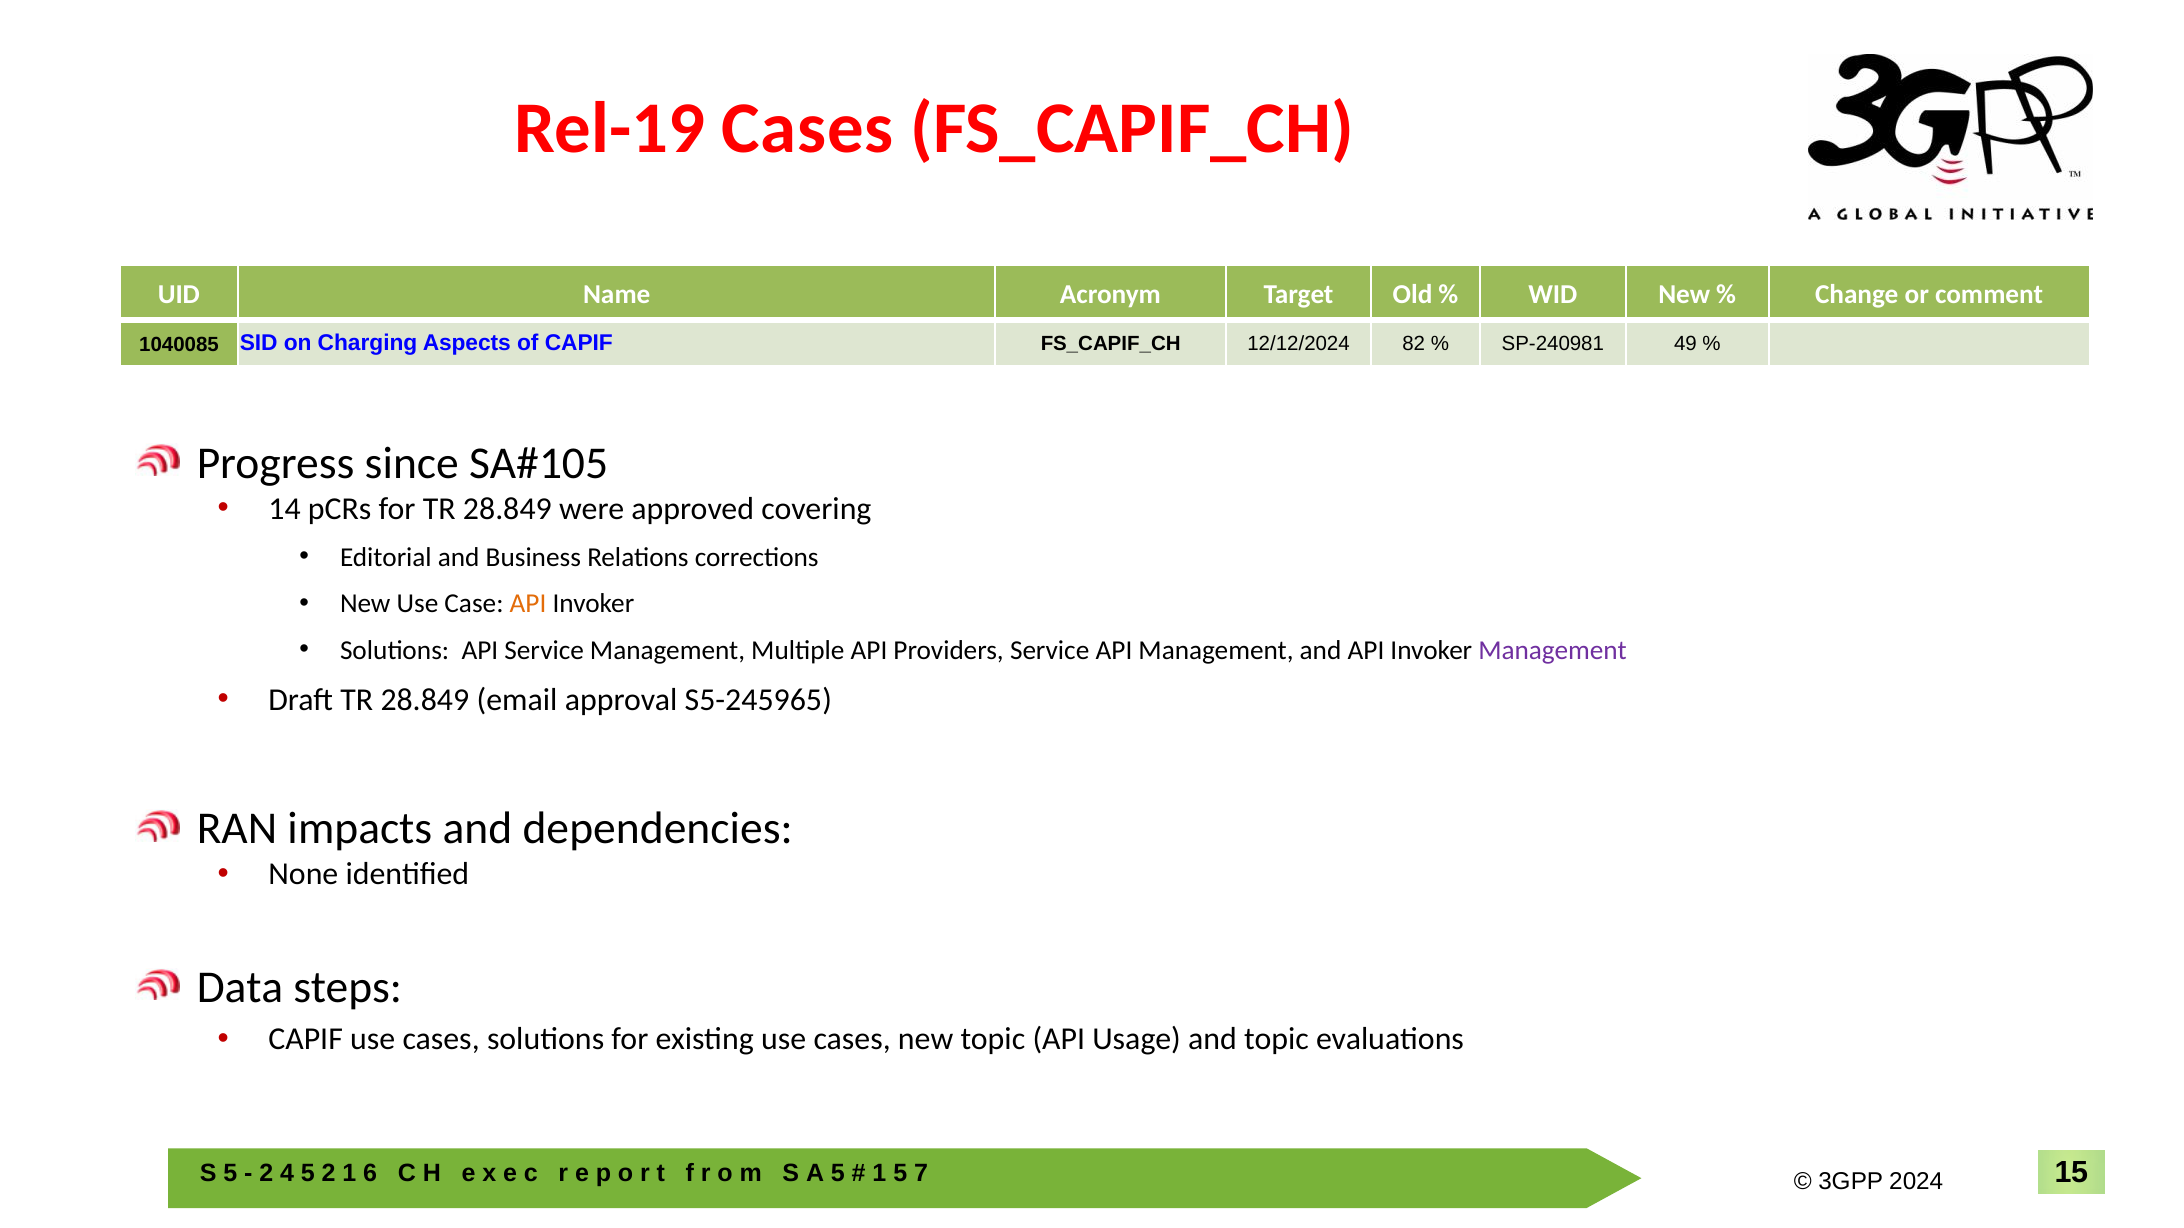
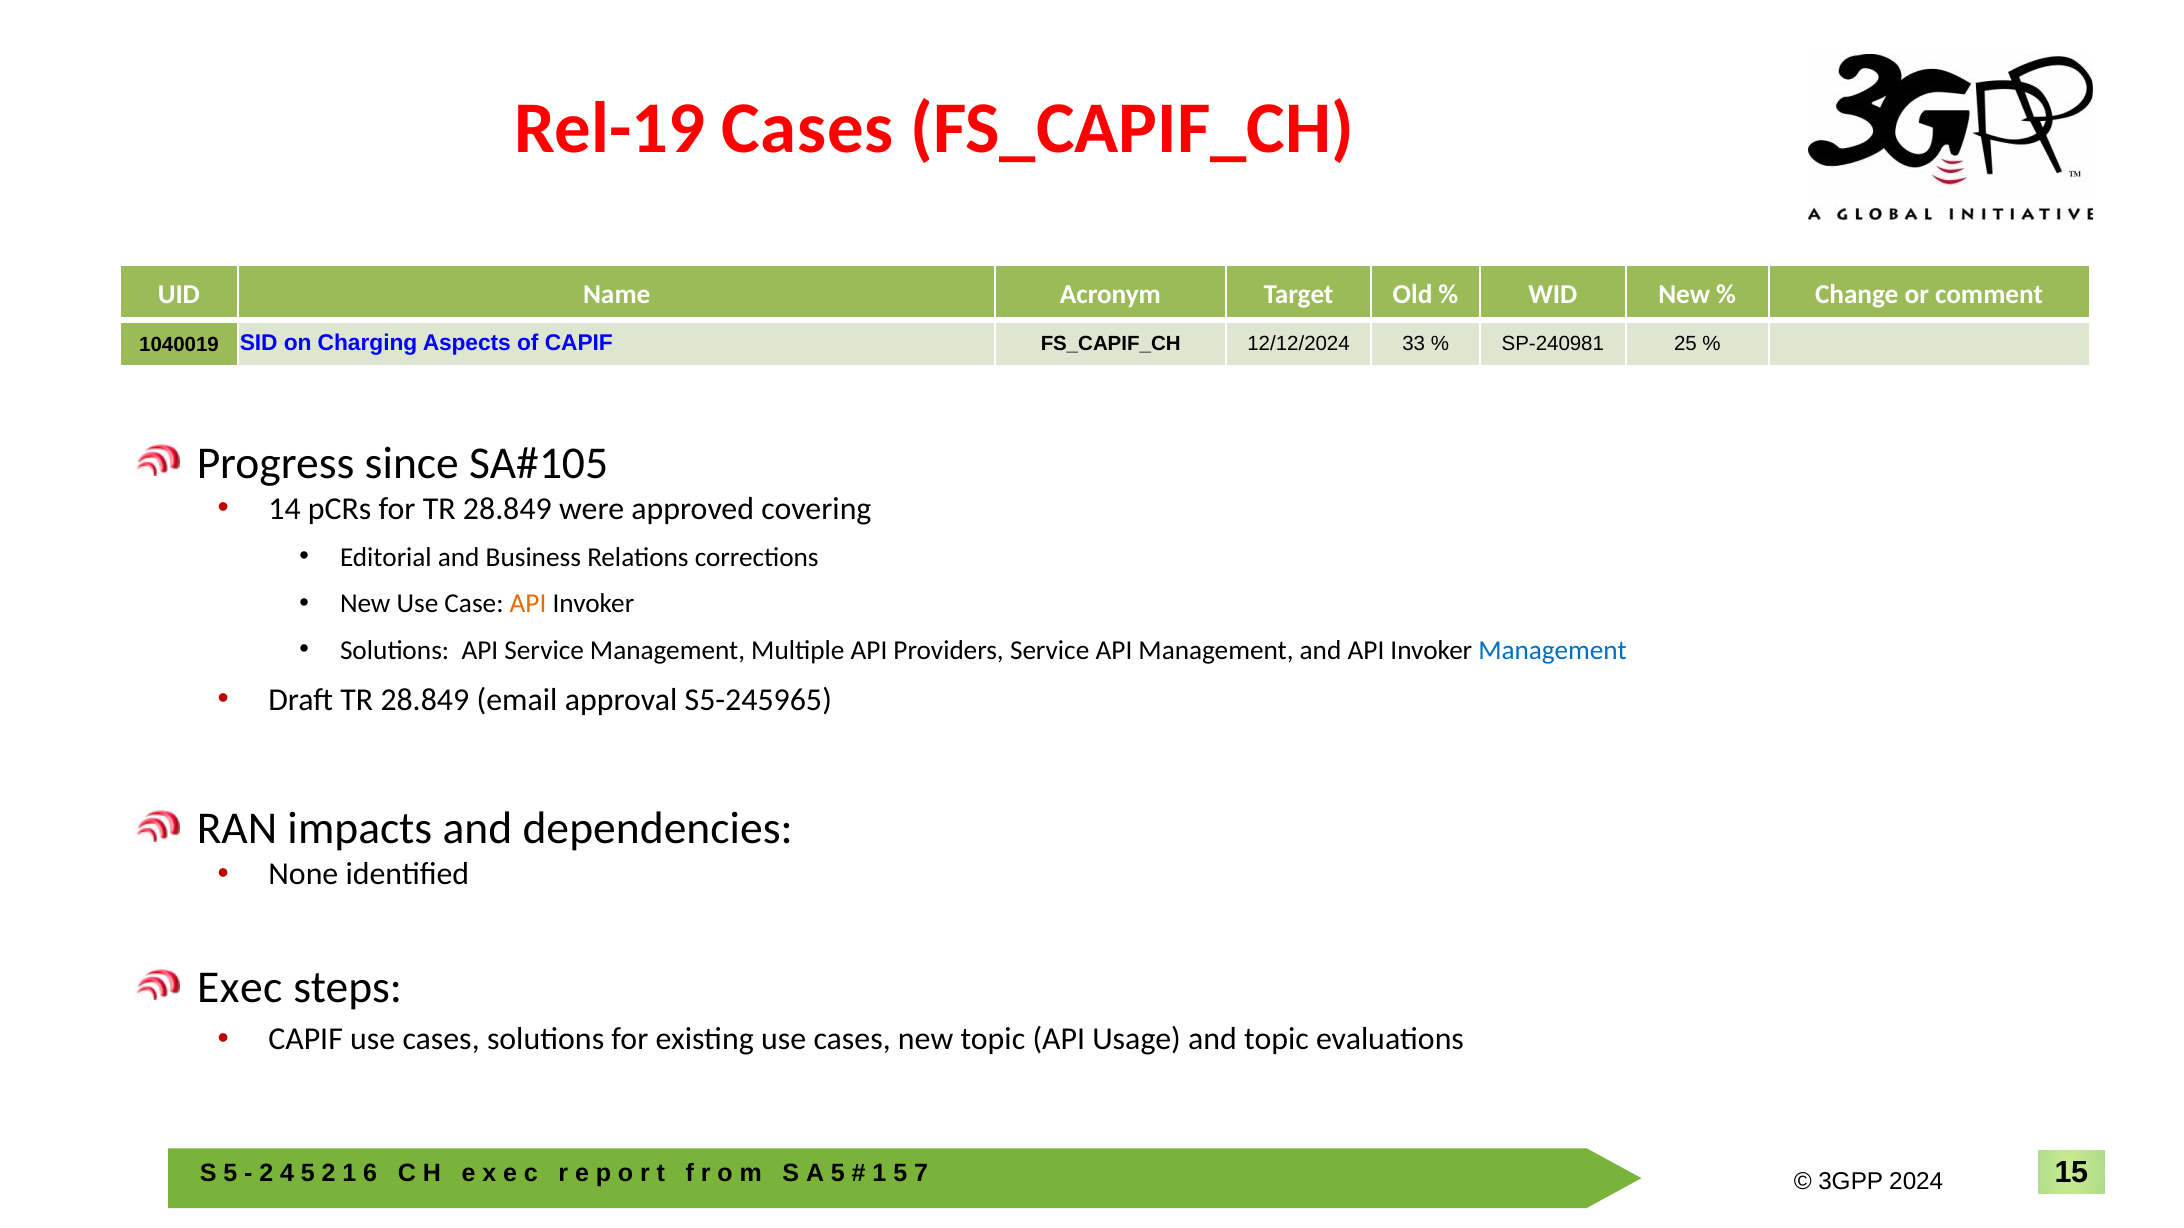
1040085: 1040085 -> 1040019 (179, 345)
82: 82 -> 33 (1414, 344)
49: 49 -> 25 (1685, 344)
Management colour: purple -> blue (1553, 650)
Data: Data -> Exec (240, 988)
